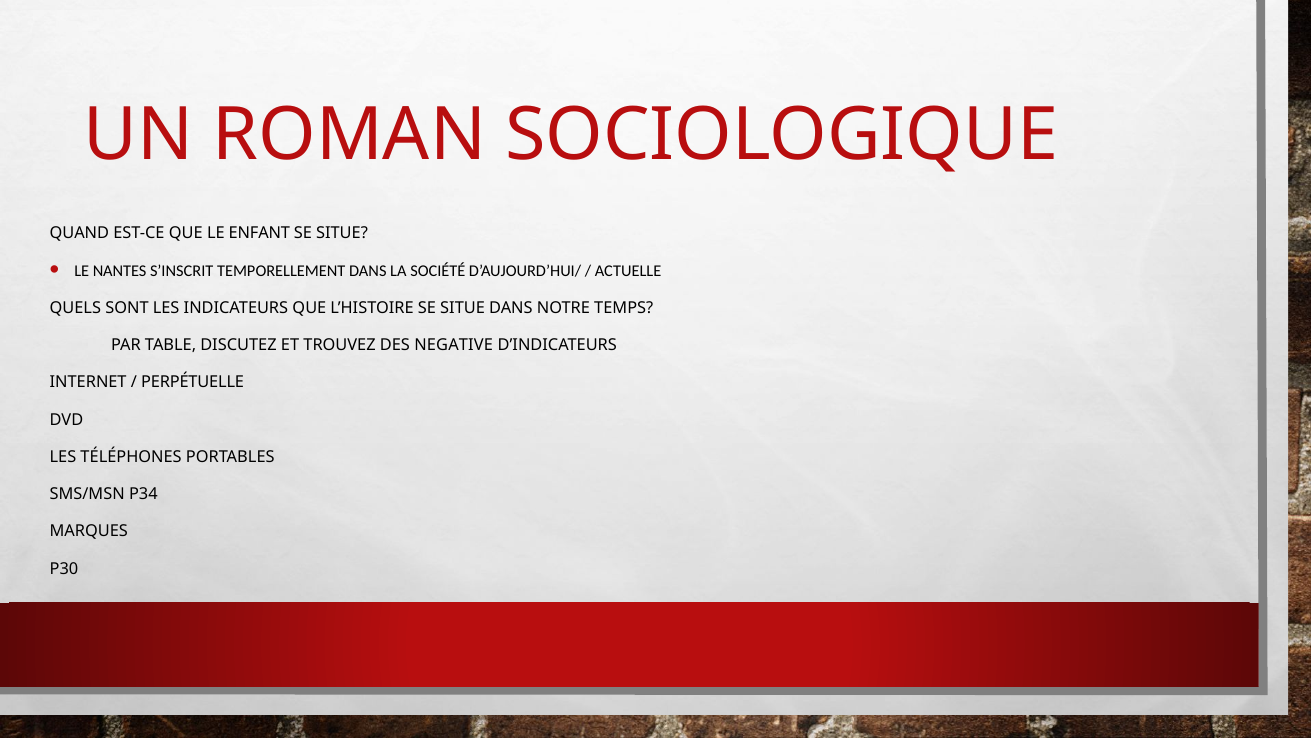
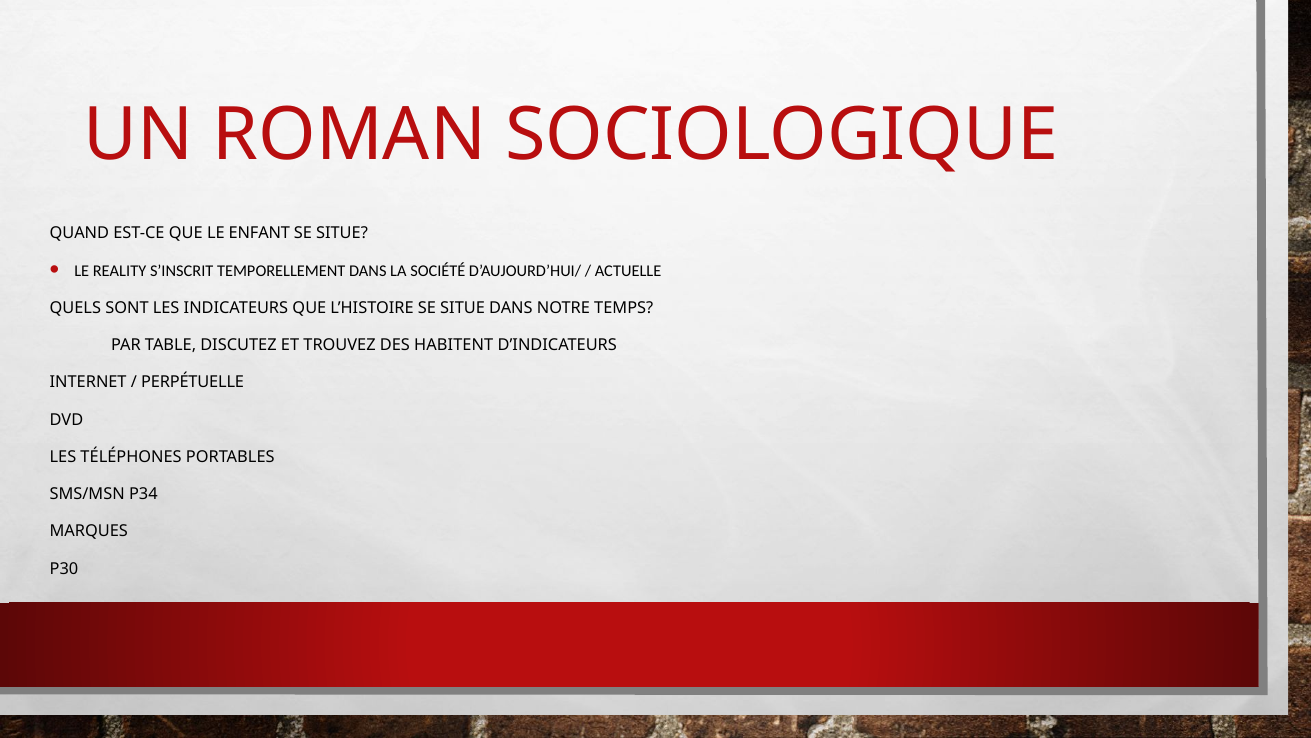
NANTES: NANTES -> REALITY (120, 270)
NEGATIVE: NEGATIVE -> HABITENT (454, 345)
